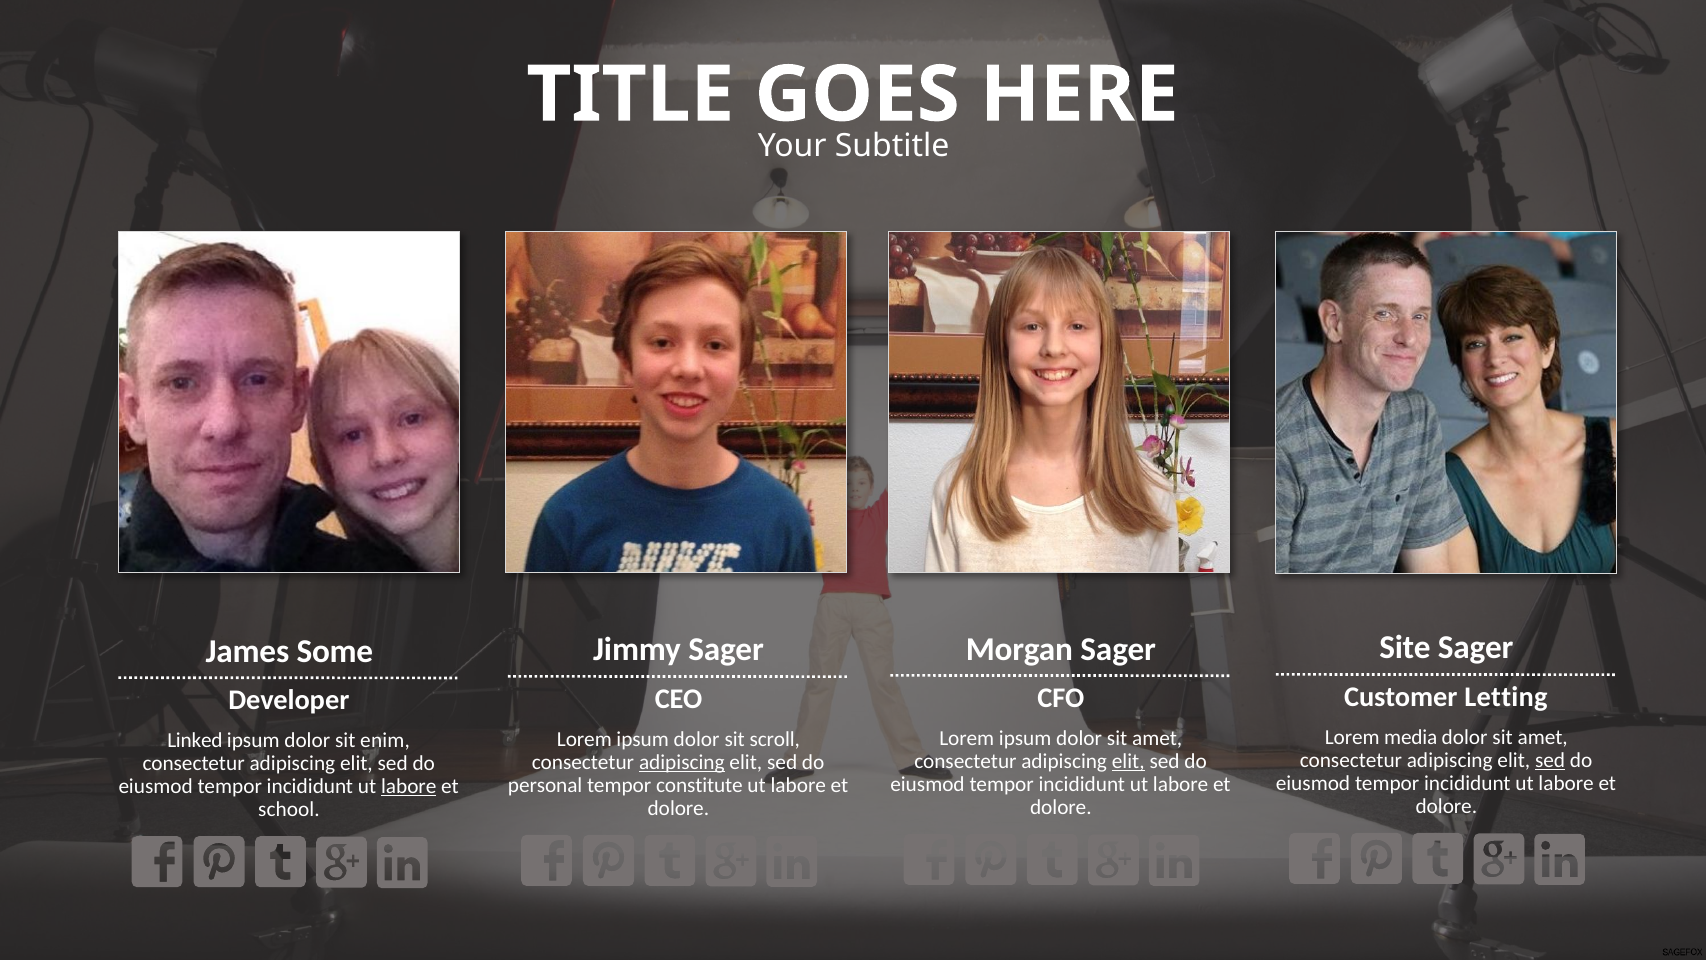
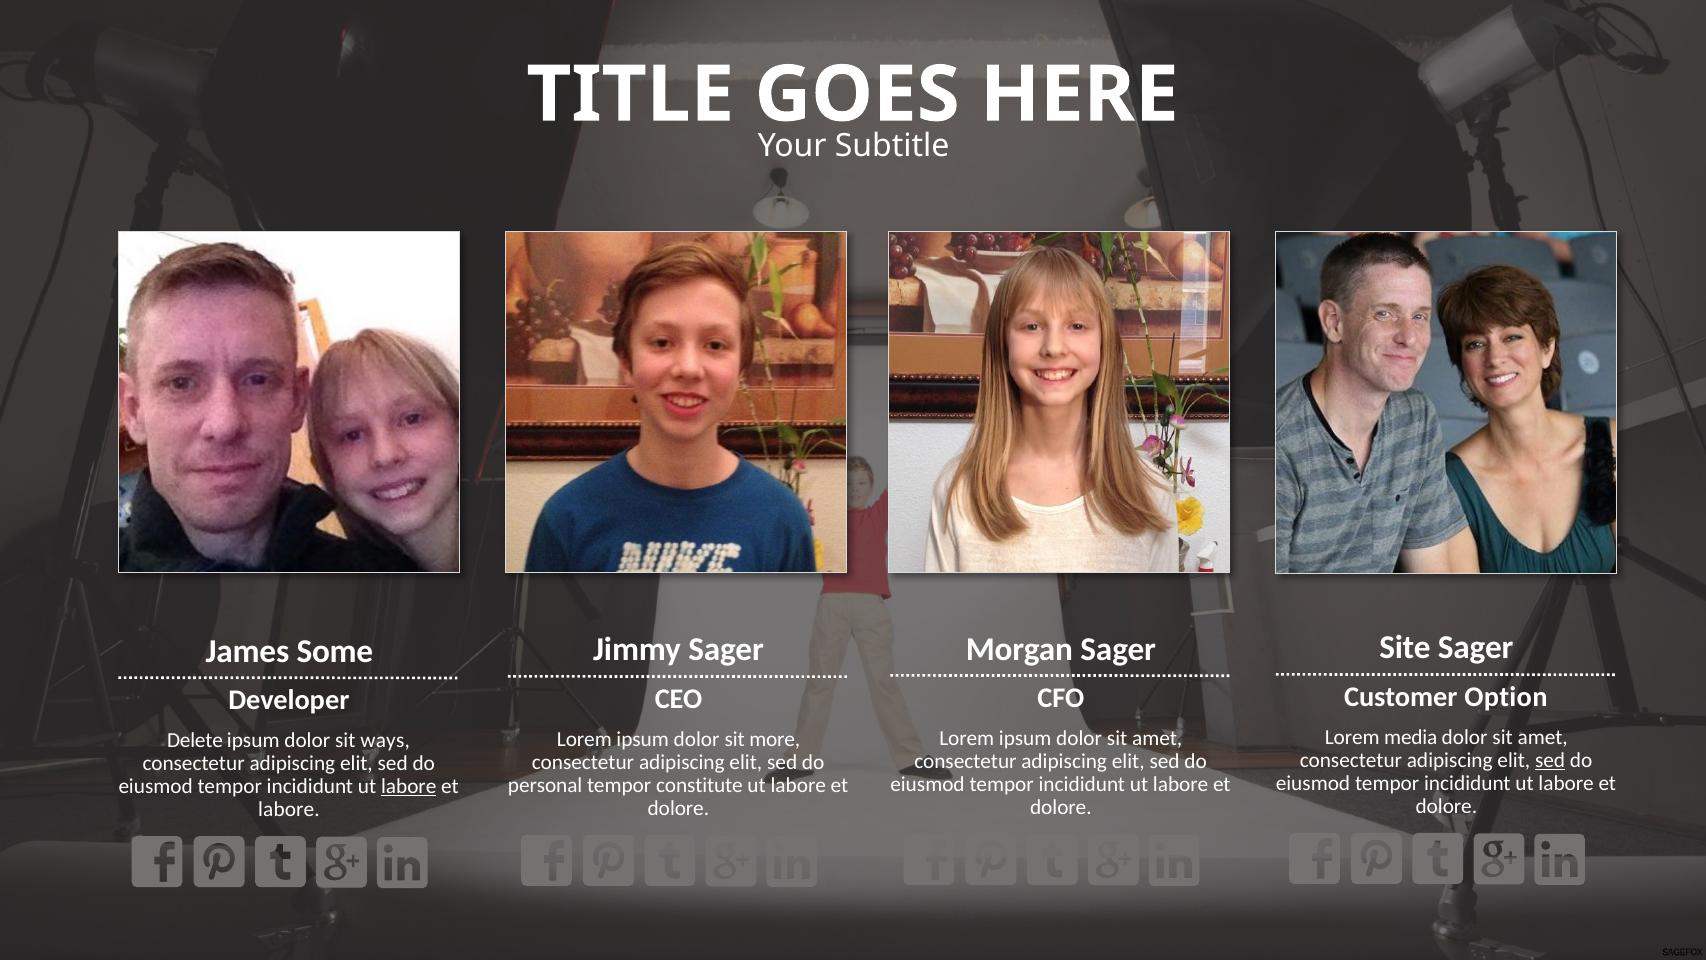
Letting: Letting -> Option (1506, 697)
scroll: scroll -> more (775, 739)
Linked: Linked -> Delete (195, 740)
enim: enim -> ways (385, 740)
elit underline: present -> none (1128, 761)
adipiscing underline: present -> none (682, 762)
school: school -> labore (289, 809)
